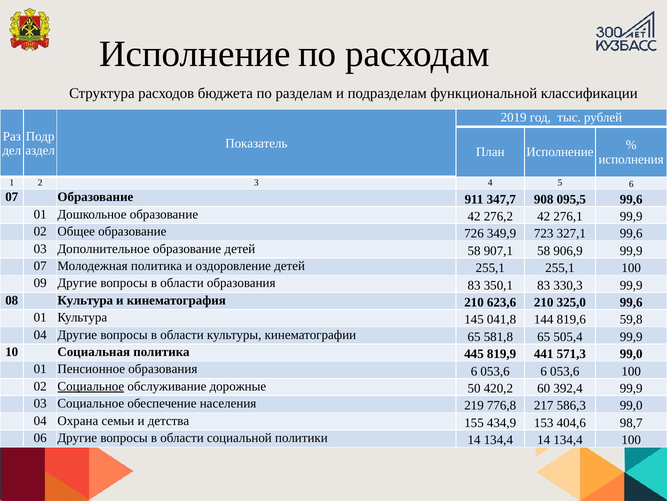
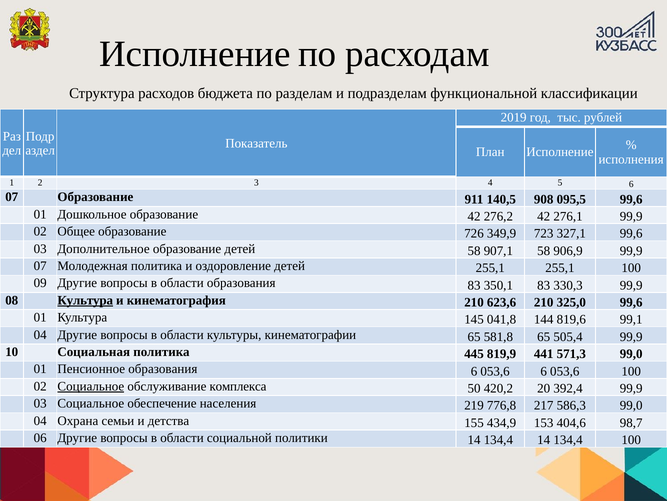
347,7: 347,7 -> 140,5 (501, 199)
Культура underline: none -> present (85, 300)
59,8: 59,8 -> 99,1 (631, 319)
дорожные: дорожные -> комплекса (238, 386)
60: 60 -> 20 (544, 388)
